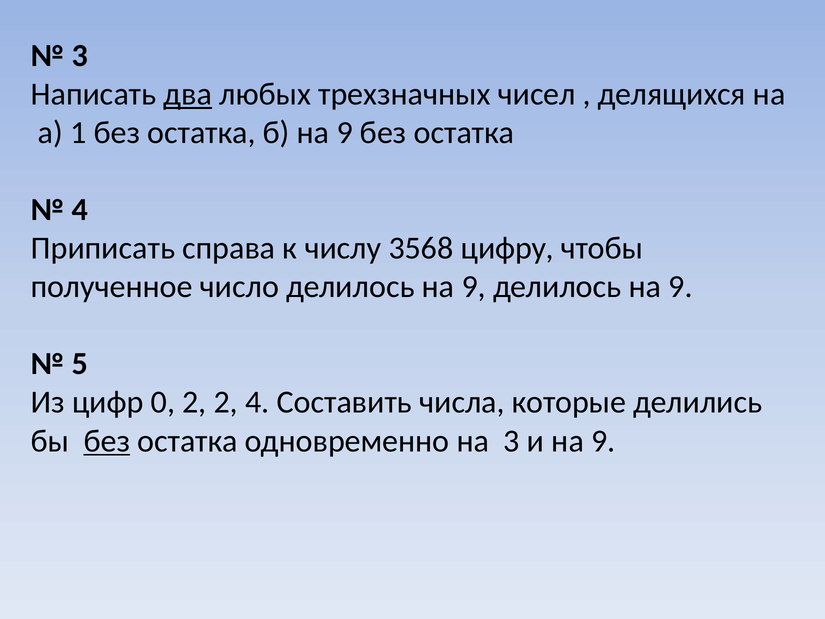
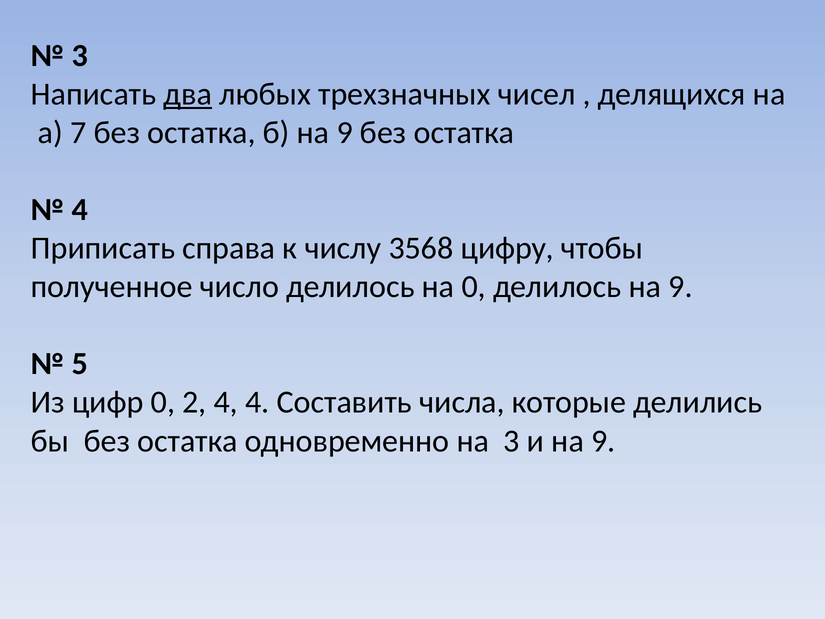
1: 1 -> 7 (78, 133)
число делилось на 9: 9 -> 0 (474, 287)
2 2: 2 -> 4 (226, 402)
без underline: present -> none (107, 441)
